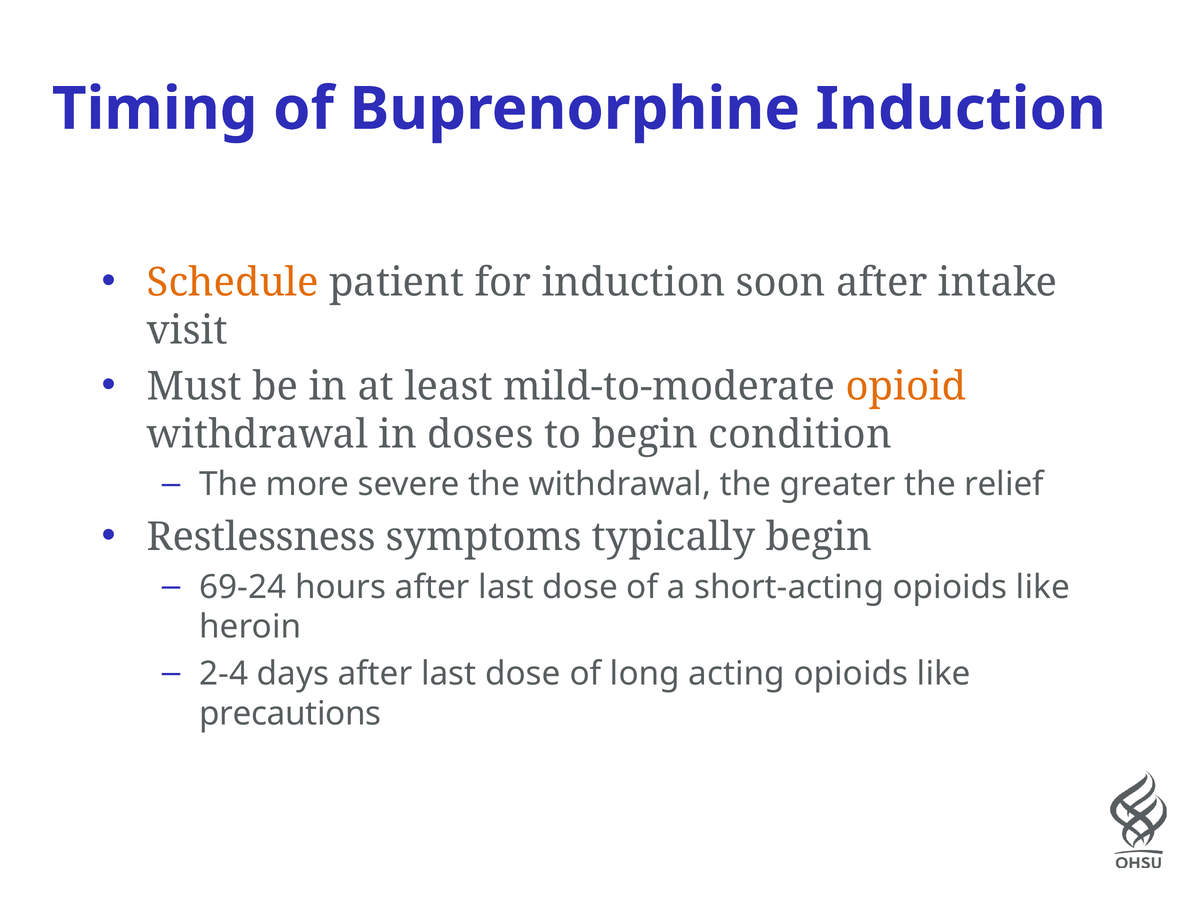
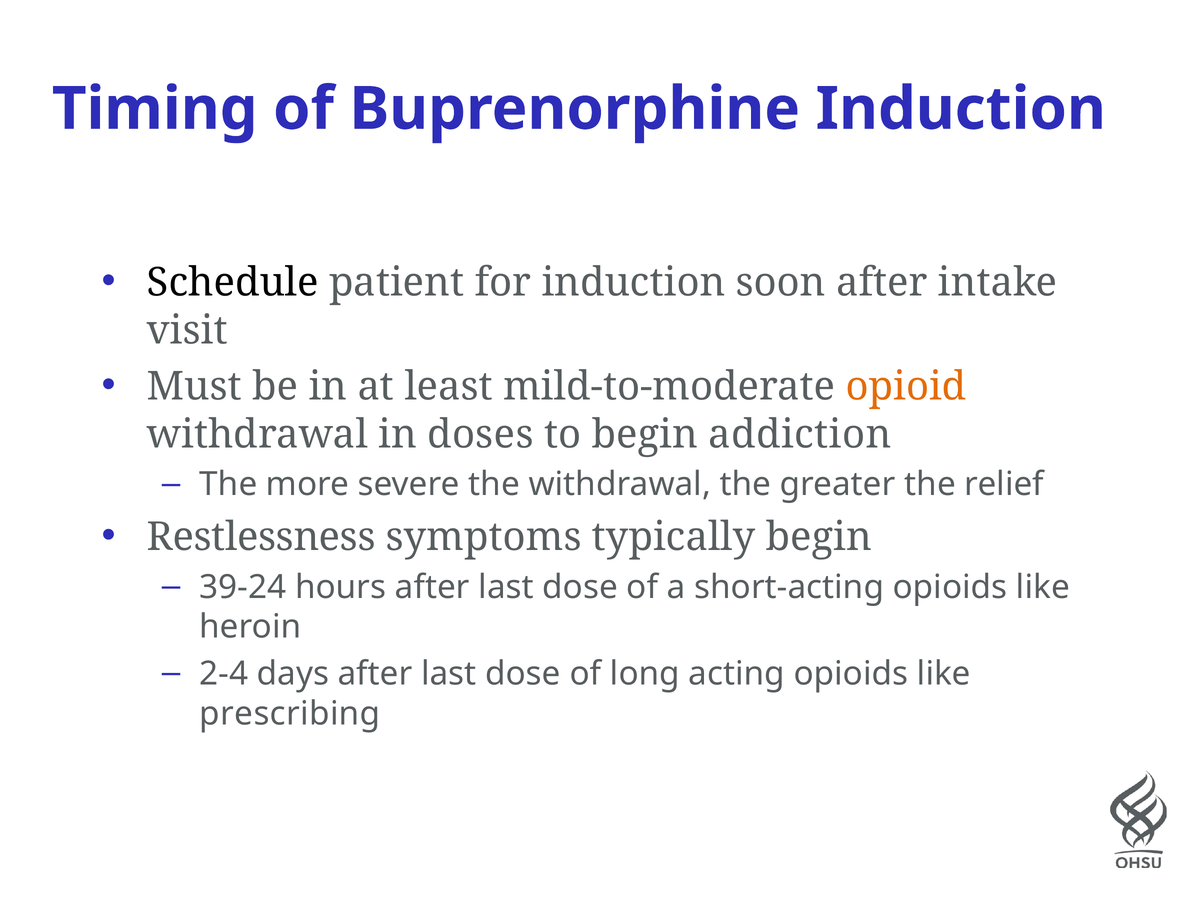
Schedule colour: orange -> black (233, 283)
condition: condition -> addiction (800, 434)
69-24: 69-24 -> 39-24 (243, 587)
precautions: precautions -> prescribing (290, 714)
